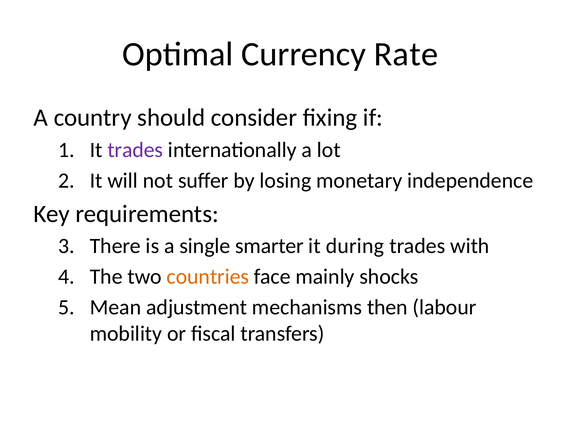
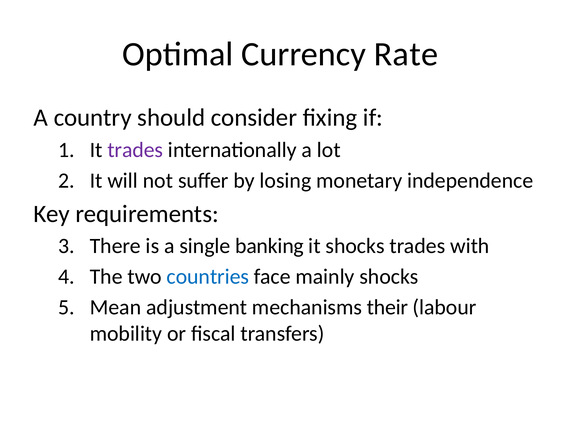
smarter: smarter -> banking (270, 246)
it during: during -> shocks (355, 246)
countries colour: orange -> blue (208, 277)
then: then -> their (387, 307)
